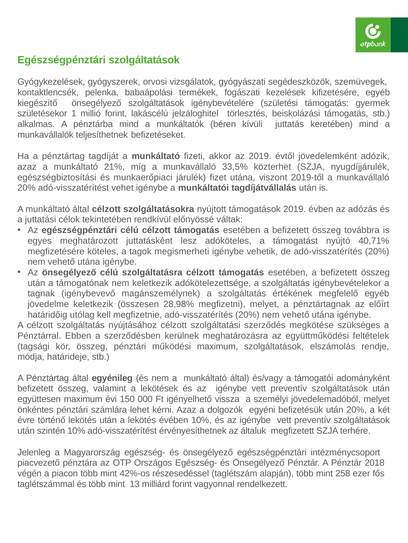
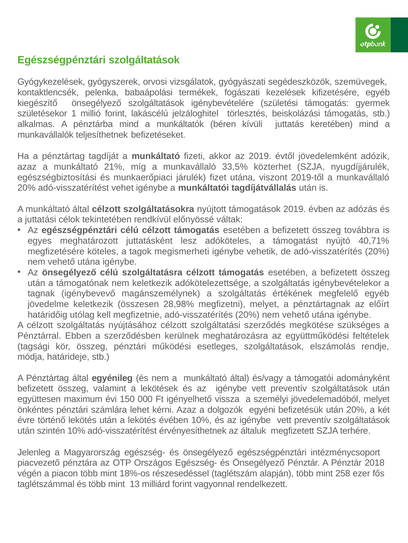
működési maximum: maximum -> esetleges (218, 347)
42%-os: 42%-os -> 18%-os (135, 474)
